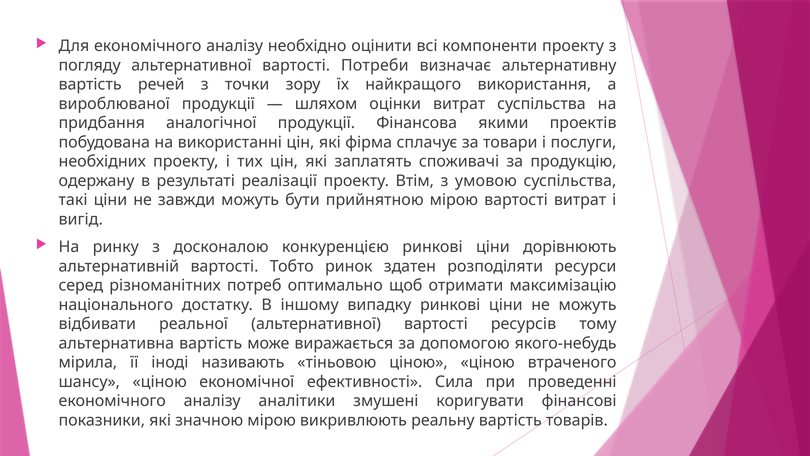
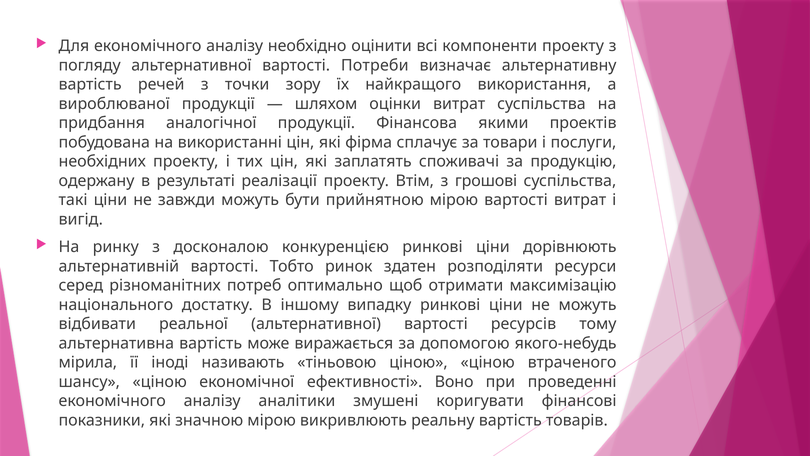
умовою: умовою -> грошові (486, 181)
Сила: Сила -> Воно (454, 381)
